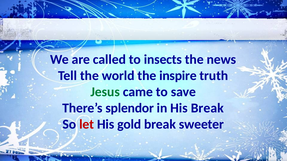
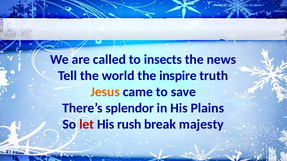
Jesus colour: green -> orange (105, 92)
His Break: Break -> Plains (207, 108)
gold: gold -> rush (129, 125)
sweeter: sweeter -> majesty (201, 125)
